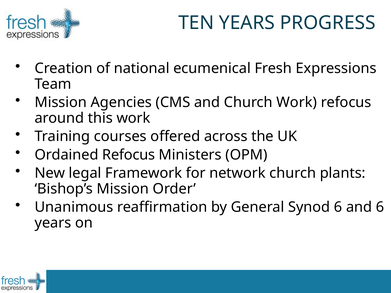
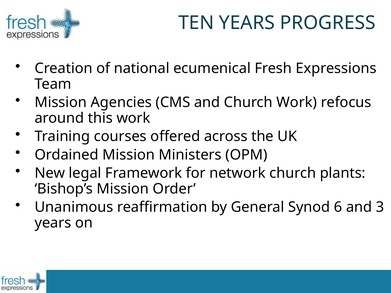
Ordained Refocus: Refocus -> Mission (129, 155)
and 6: 6 -> 3 (380, 207)
